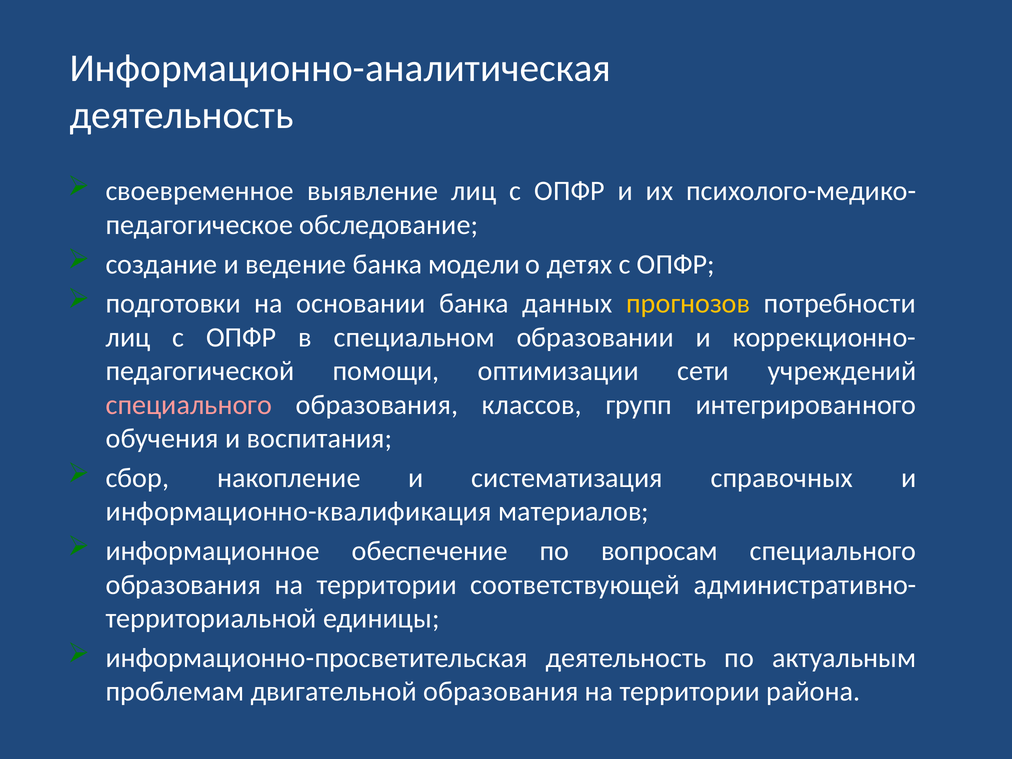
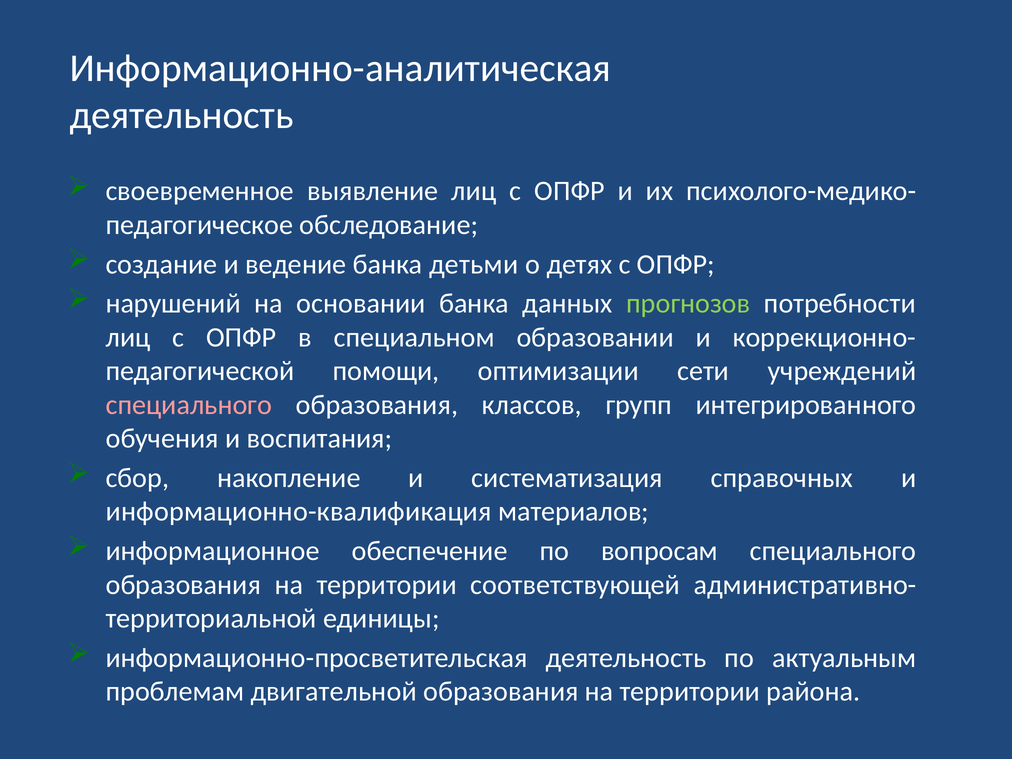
модели: модели -> детьми (474, 264)
подготовки: подготовки -> нарушений (173, 304)
прогнозов colour: yellow -> light green (688, 304)
